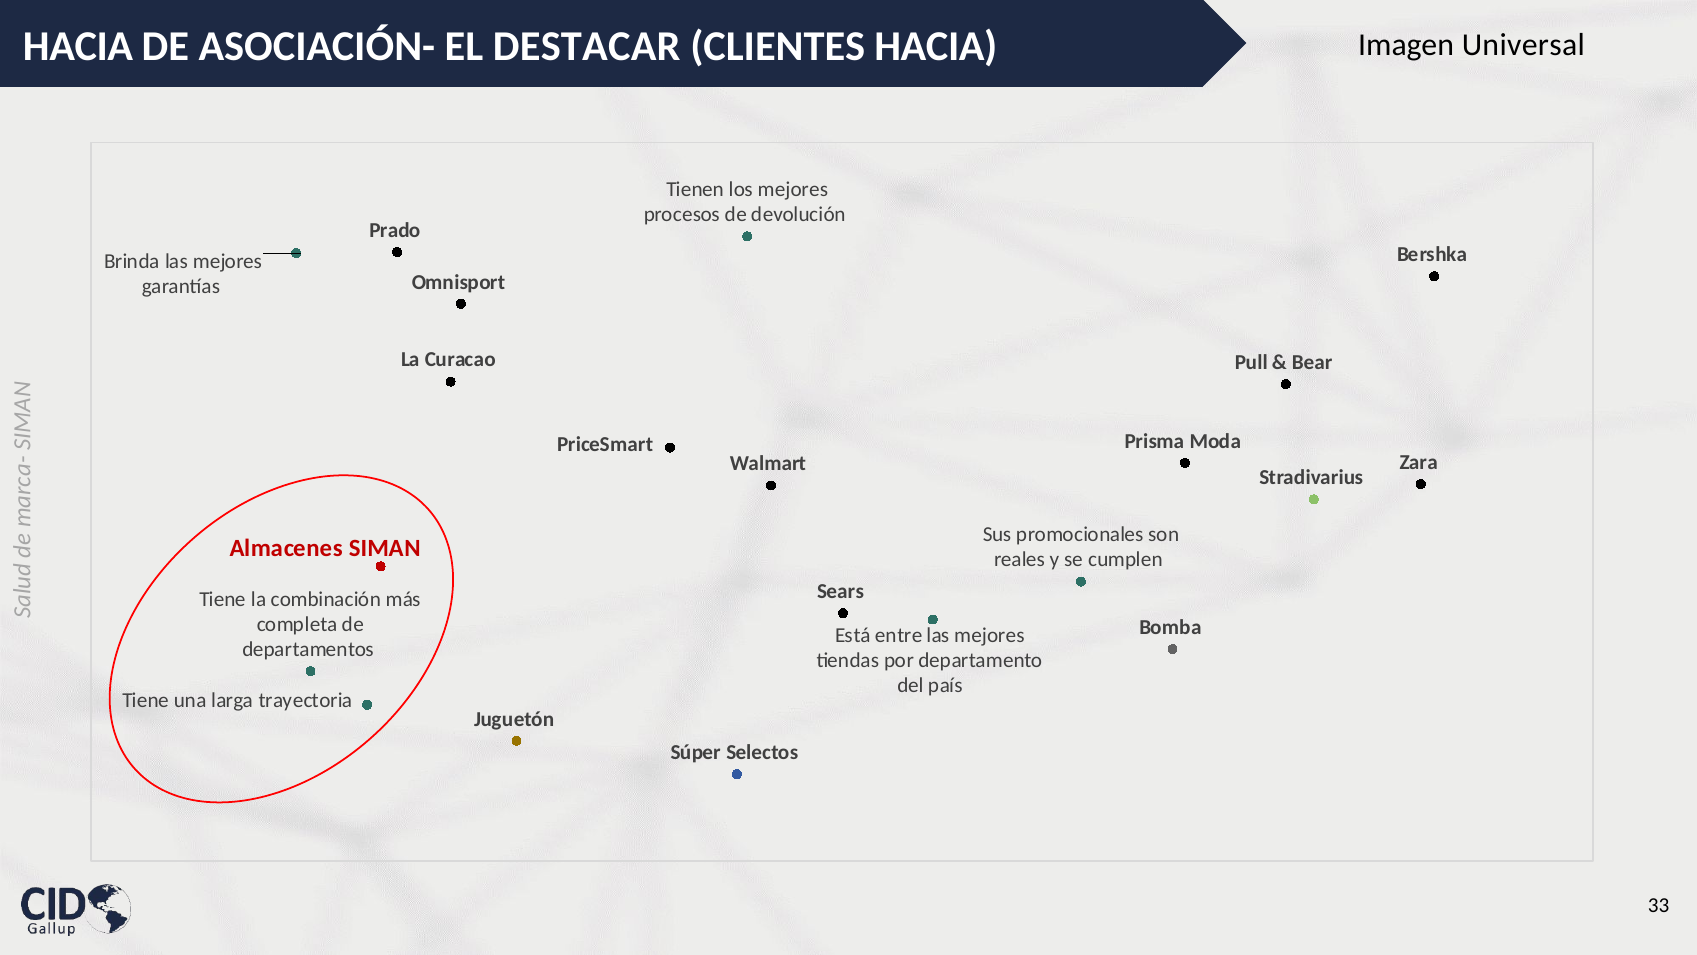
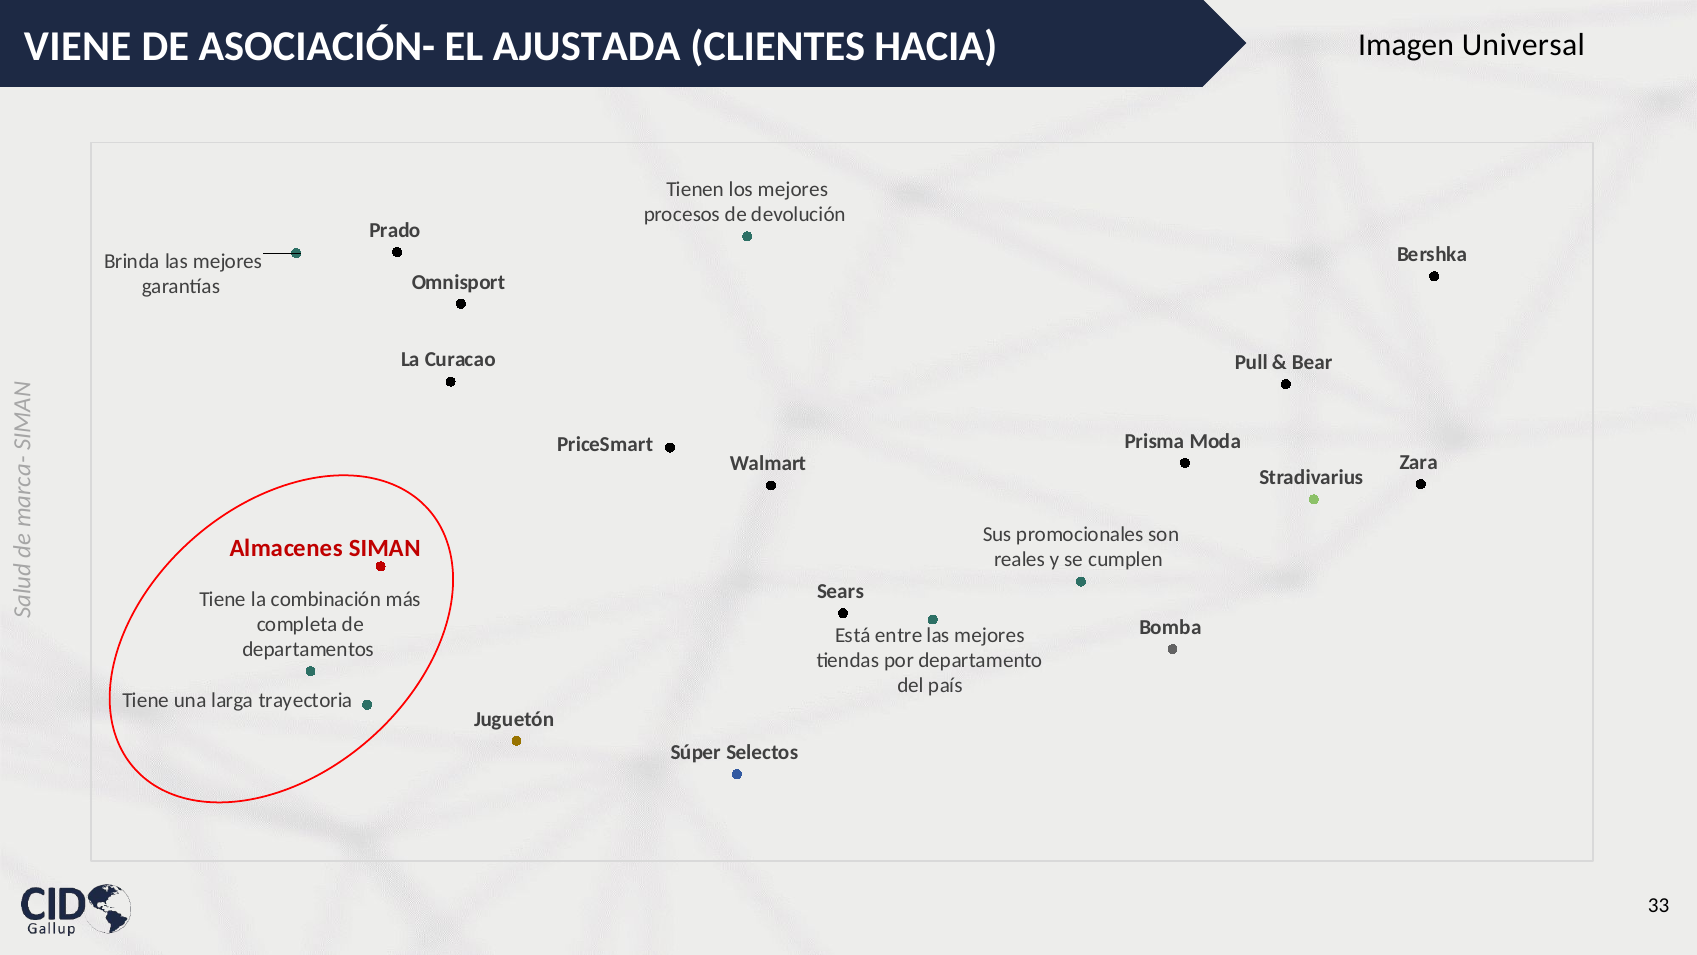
HACIA: HACIA -> VIENE (78, 46)
DESTACAR: DESTACAR -> AJUSTADA (587, 46)
